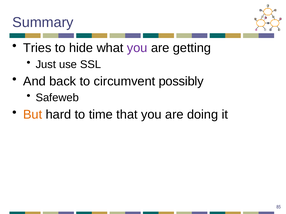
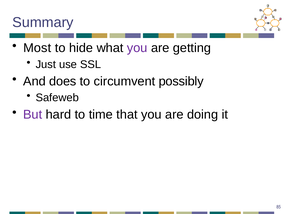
Tries: Tries -> Most (37, 48)
back: back -> does (63, 81)
But colour: orange -> purple (33, 115)
